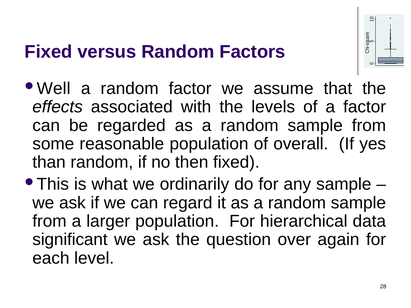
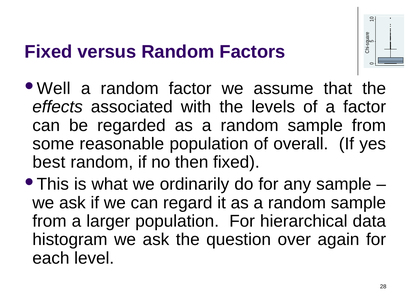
than: than -> best (49, 162)
significant: significant -> histogram (70, 240)
